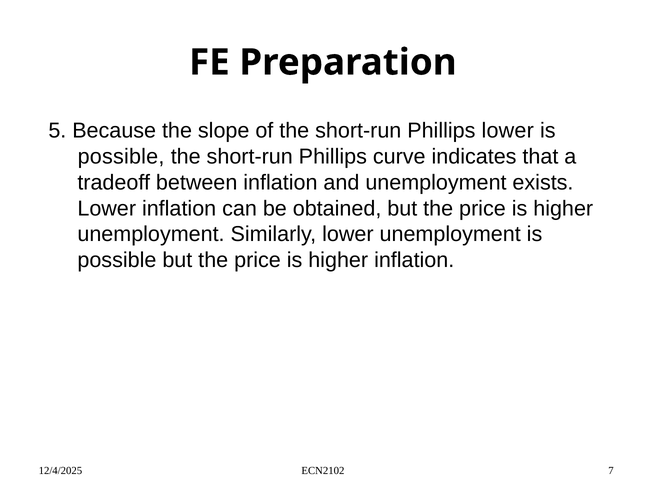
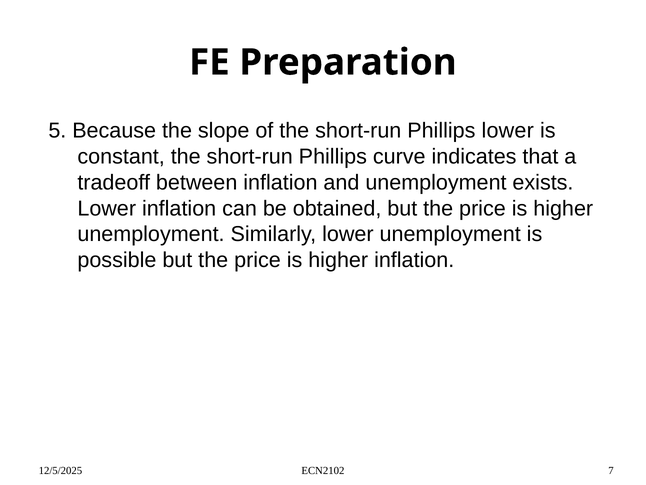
possible: possible -> constant (121, 157)
12/4/2025: 12/4/2025 -> 12/5/2025 (60, 470)
